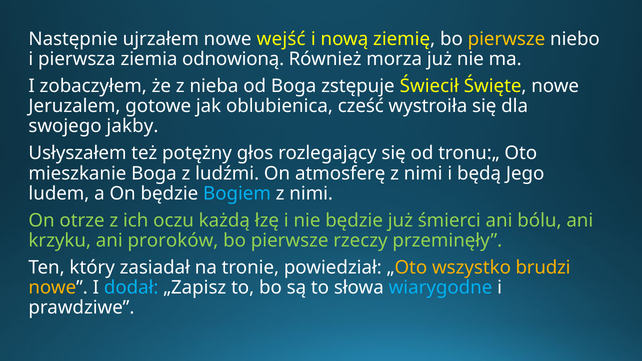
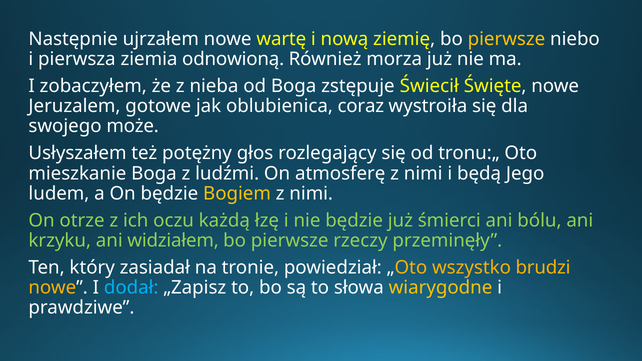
wejść: wejść -> wartę (281, 39)
cześć: cześć -> coraz (361, 106)
jakby: jakby -> może (133, 126)
Bogiem colour: light blue -> yellow (237, 194)
proroków: proroków -> widziałem (173, 241)
wiarygodne colour: light blue -> yellow (441, 288)
